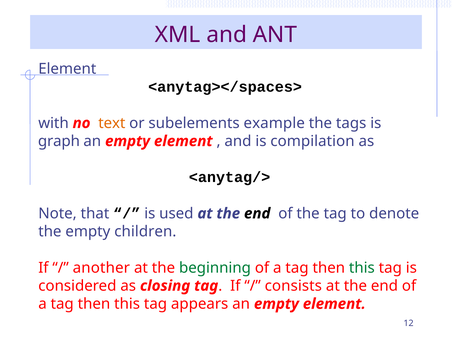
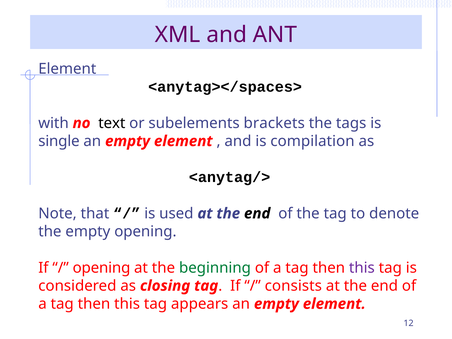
text colour: orange -> black (112, 123)
example: example -> brackets (274, 123)
graph: graph -> single (59, 141)
empty children: children -> opening (145, 232)
another: another -> opening (101, 268)
this colour: green -> purple (362, 268)
